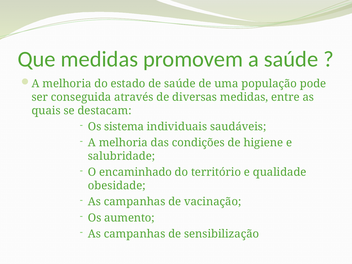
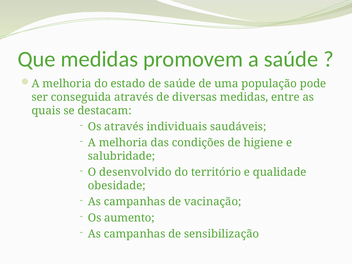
Os sistema: sistema -> através (124, 127)
encaminhado: encaminhado -> desenvolvido (135, 172)
